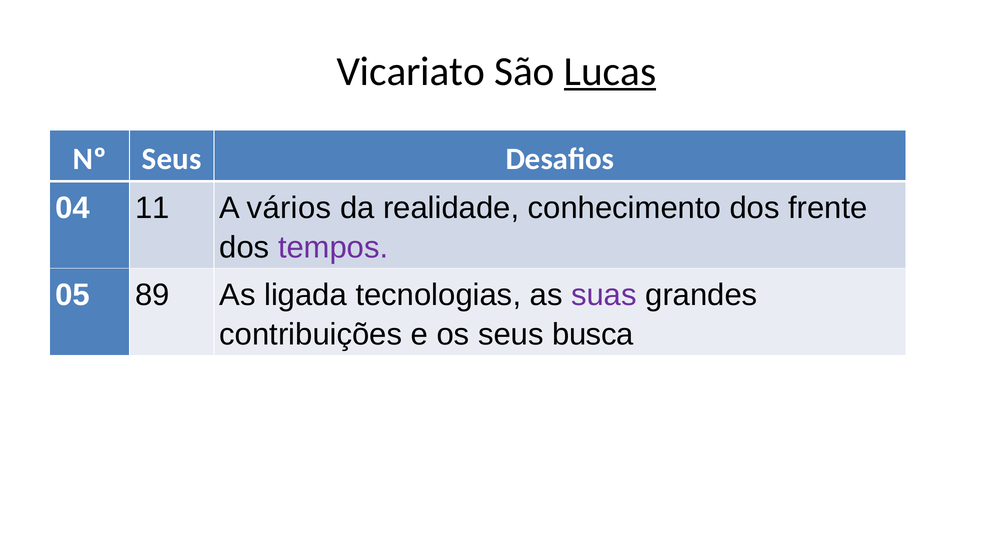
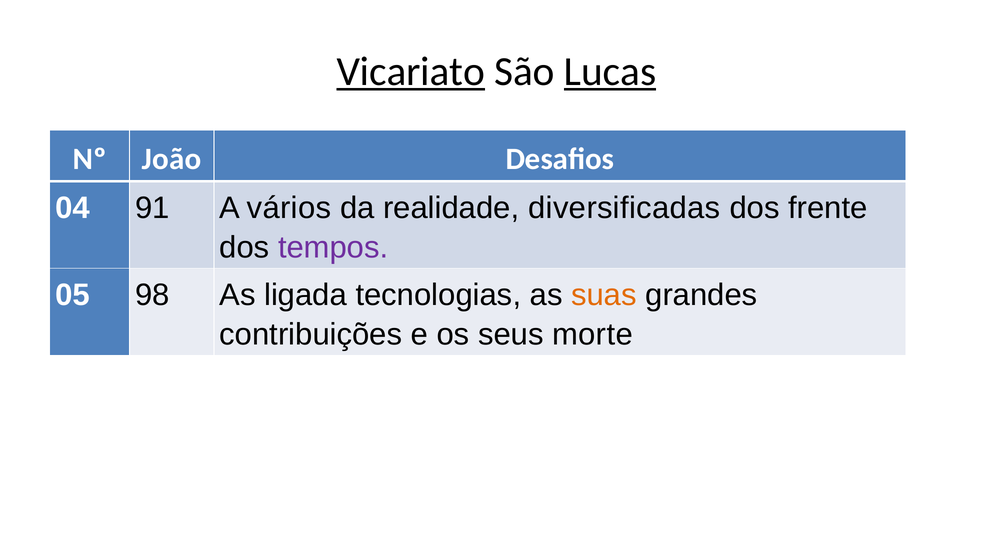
Vicariato underline: none -> present (411, 72)
Nº Seus: Seus -> João (172, 159)
11: 11 -> 91 (152, 208)
conhecimento: conhecimento -> diversificadas (624, 208)
89: 89 -> 98 (152, 295)
suas colour: purple -> orange (604, 295)
busca: busca -> morte (593, 335)
